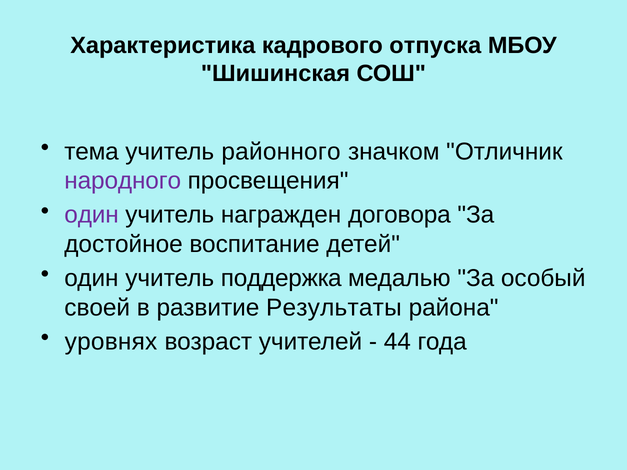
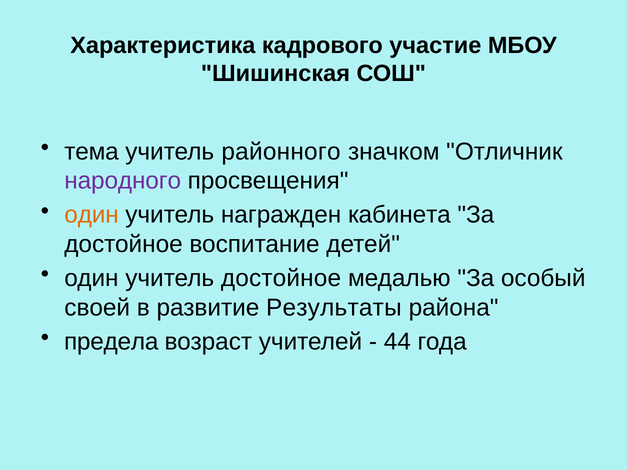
отпуска: отпуска -> участие (435, 46)
один colour: purple -> orange (92, 215)
договора: договора -> кабинета (399, 215)
учитель поддержка: поддержка -> достойное (281, 278)
уровнях: уровнях -> предела (111, 342)
